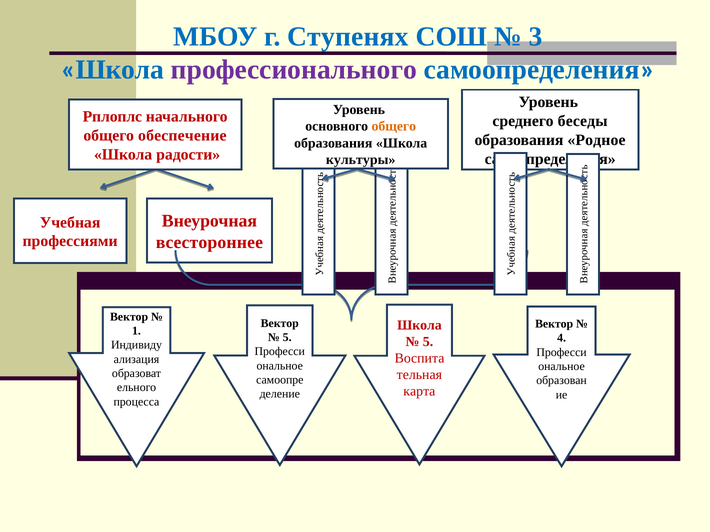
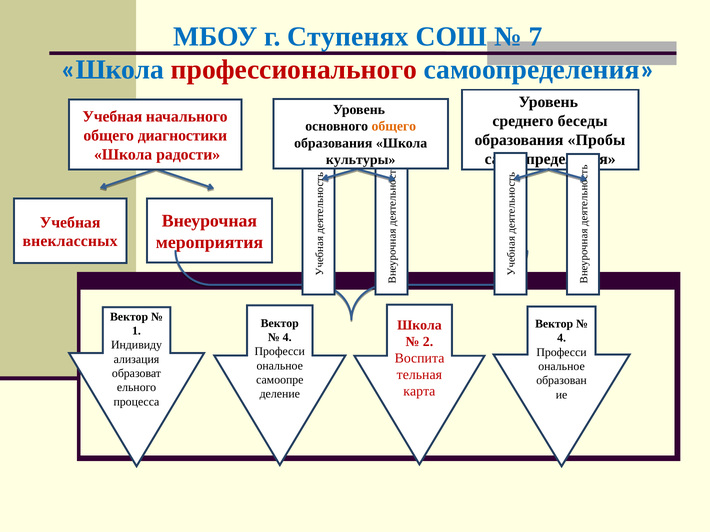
3: 3 -> 7 (536, 37)
профессионального colour: purple -> red (294, 70)
Рплоплс: Рплоплс -> Учебная (112, 117)
обеспечение: обеспечение -> диагностики (182, 136)
Родное: Родное -> Пробы (596, 140)
профессиями: профессиями -> внеклассных (70, 241)
всестороннее: всестороннее -> мероприятия (209, 243)
5: 5 -> 4 (287, 338)
5: 5 -> 2 (428, 342)
